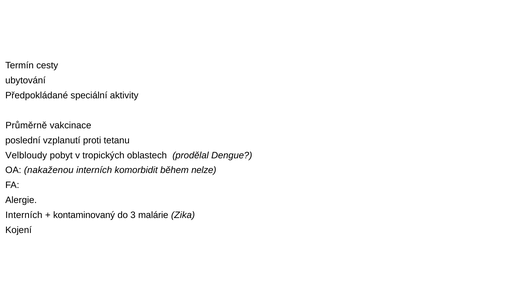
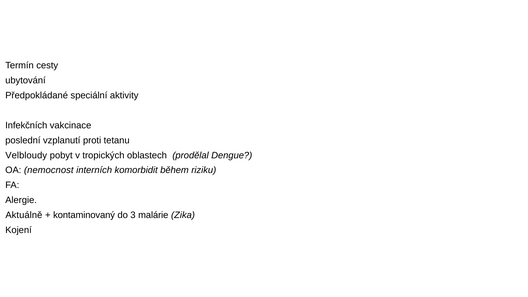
Průměrně: Průměrně -> Infekčních (26, 125)
nakaženou: nakaženou -> nemocnost (49, 170)
nelze: nelze -> riziku (204, 170)
Interních: Interních -> Aktuálně (24, 215)
